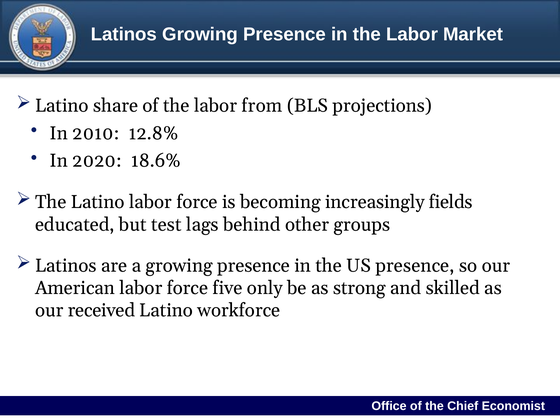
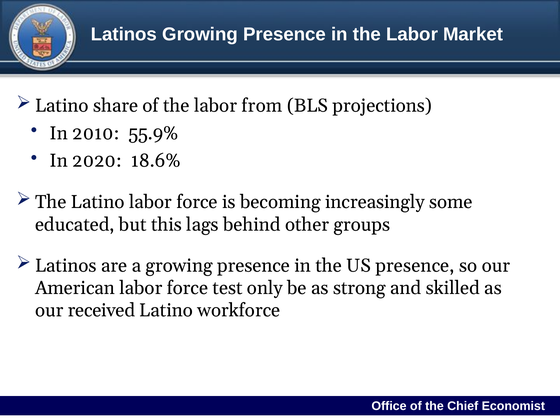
12.8%: 12.8% -> 55.9% (153, 133)
fields: fields -> some (451, 202)
test: test -> this (167, 225)
five: five -> test (228, 288)
